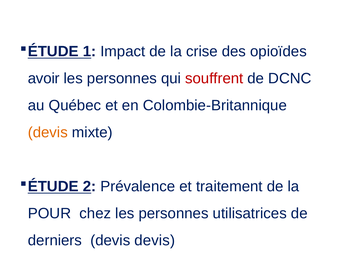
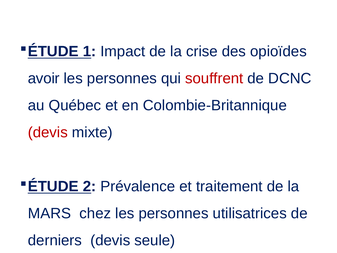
devis colour: orange -> red (48, 132)
POUR: POUR -> MARS (49, 213)
devis devis: devis -> seule (155, 240)
